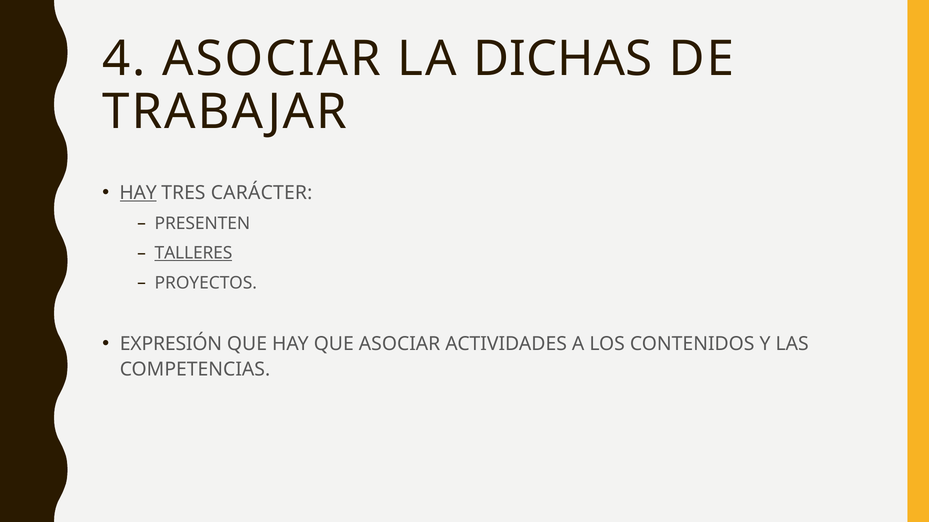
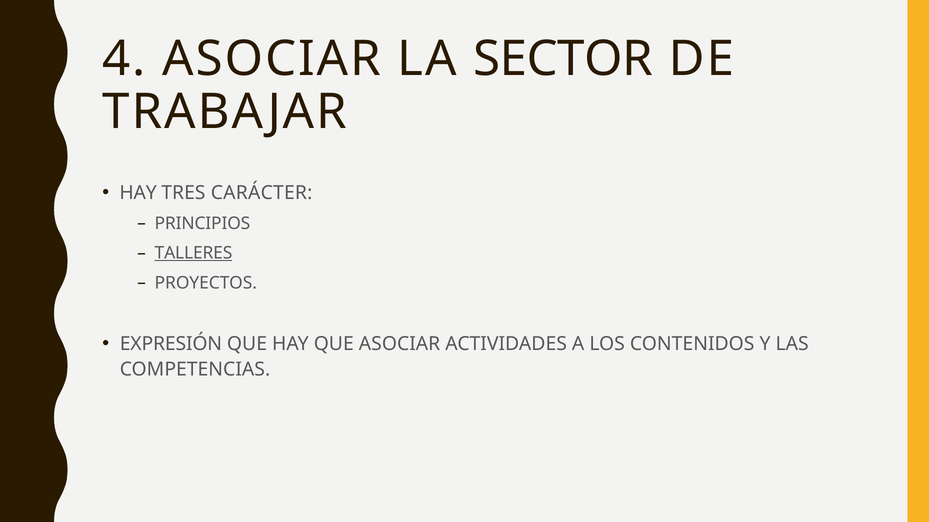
DICHAS: DICHAS -> SECTOR (563, 59)
HAY underline: present -> none (138, 193)
PRESENTEN: PRESENTEN -> PRINCIPIOS (202, 224)
